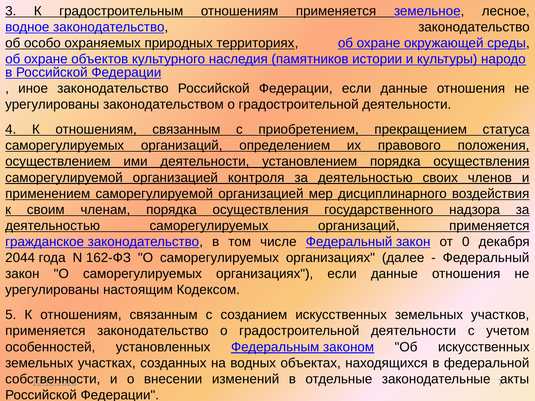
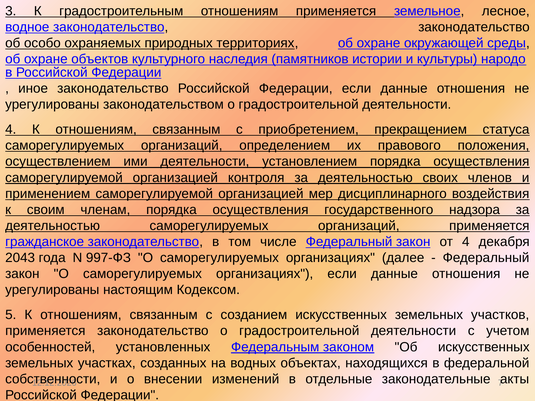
от 0: 0 -> 4 (466, 242)
2044: 2044 -> 2043 (20, 258)
162-ФЗ: 162-ФЗ -> 997-ФЗ (108, 258)
